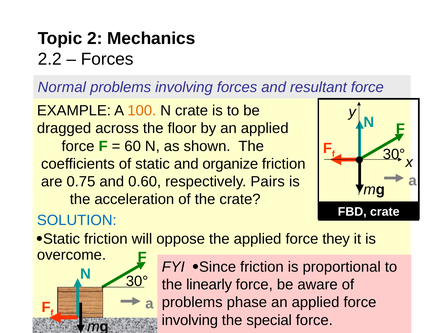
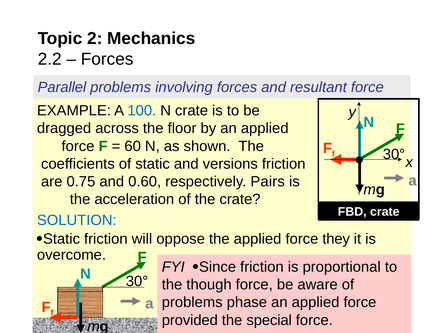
Normal: Normal -> Parallel (62, 87)
100 colour: orange -> blue (142, 111)
organize: organize -> versions (230, 164)
linearly: linearly -> though (209, 285)
involving: involving -> provided (190, 320)
